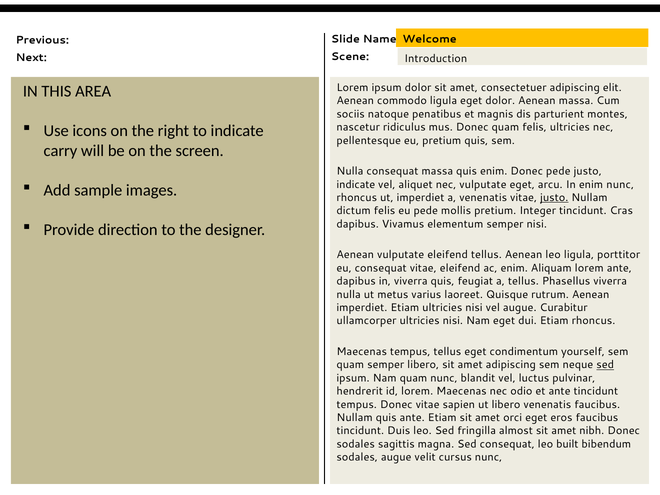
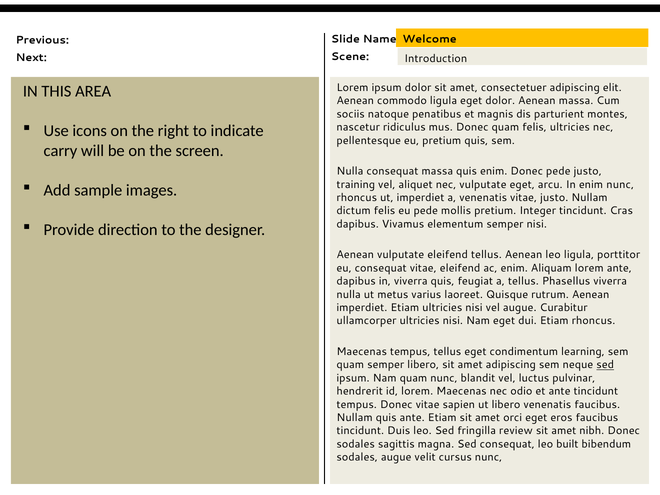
indicate: indicate -> training (356, 184)
justo underline: present -> none (554, 198)
yourself: yourself -> learning (583, 352)
almost: almost -> review (516, 431)
